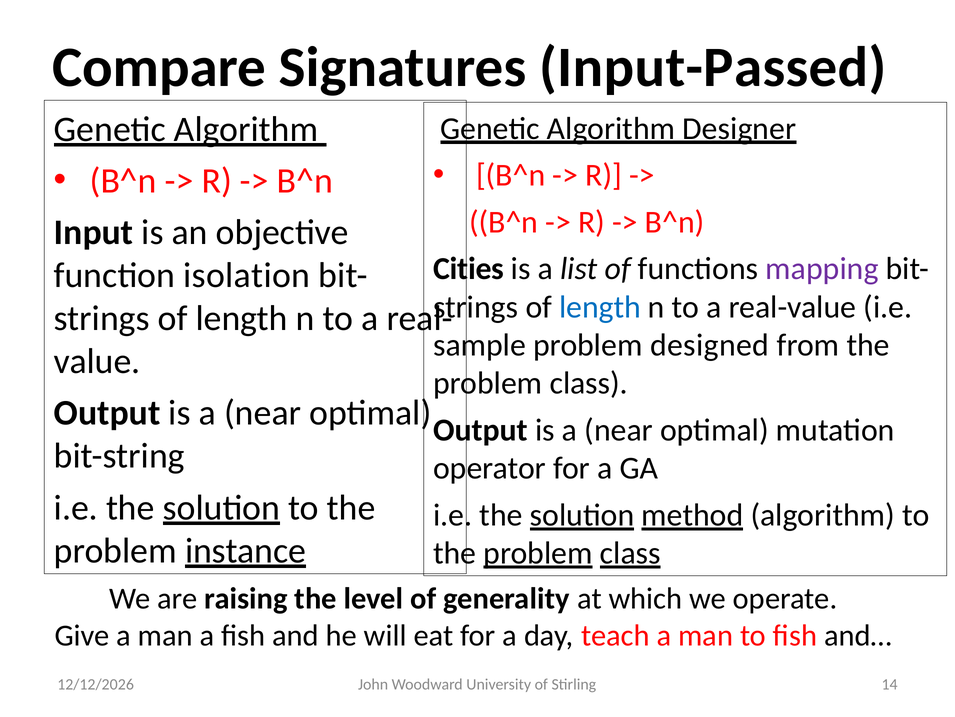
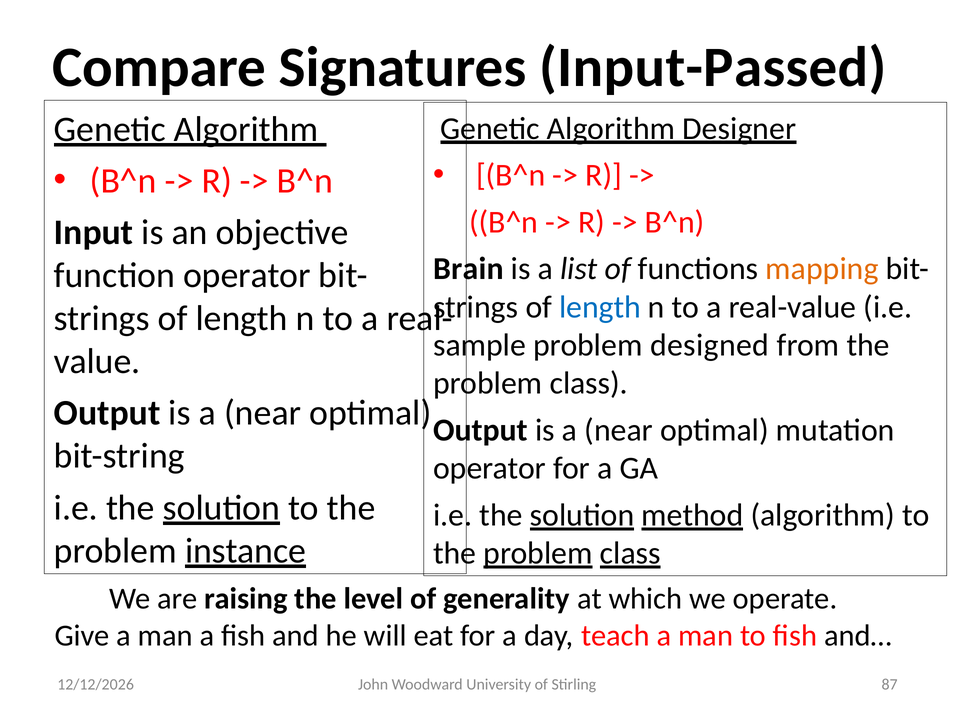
Cities: Cities -> Brain (468, 268)
mapping colour: purple -> orange (822, 268)
function isolation: isolation -> operator (247, 275)
14: 14 -> 87 (890, 684)
